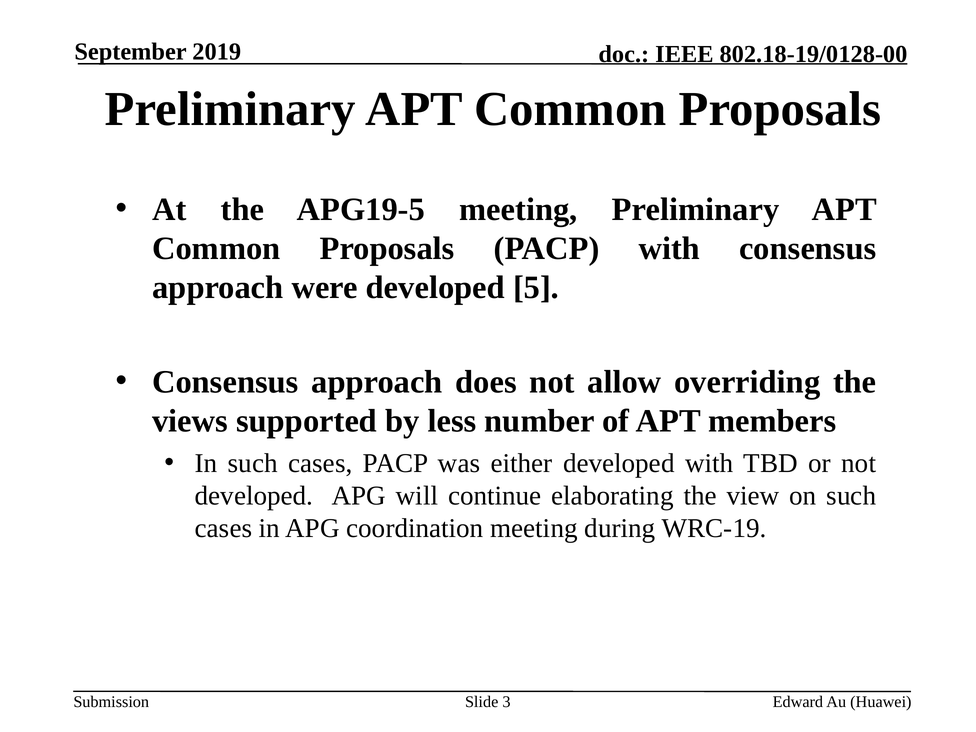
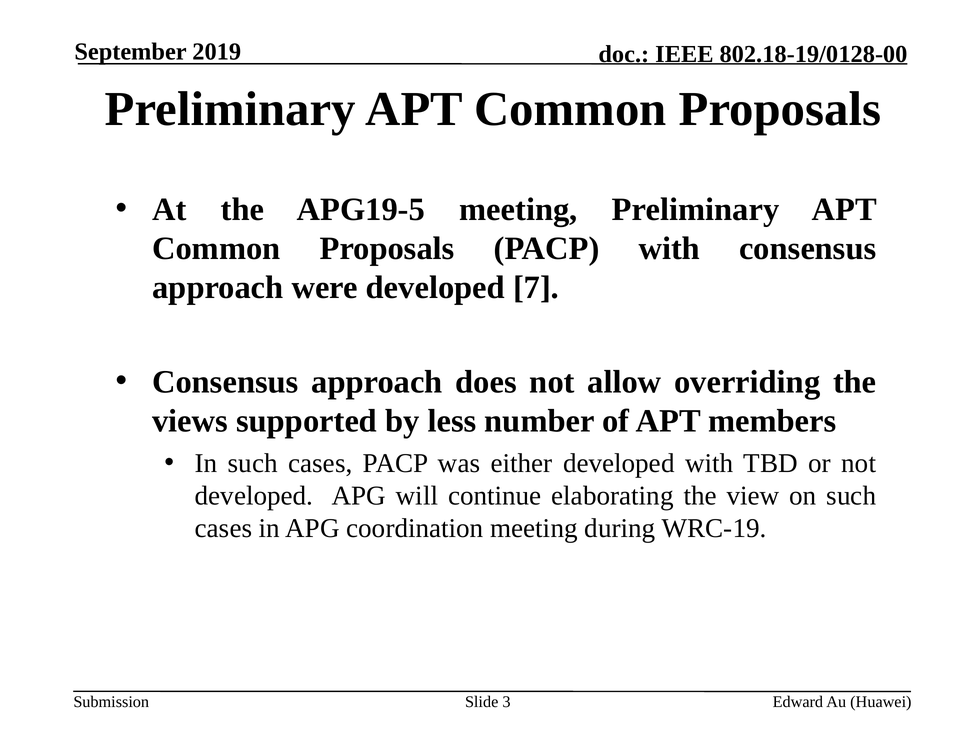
5: 5 -> 7 (536, 288)
